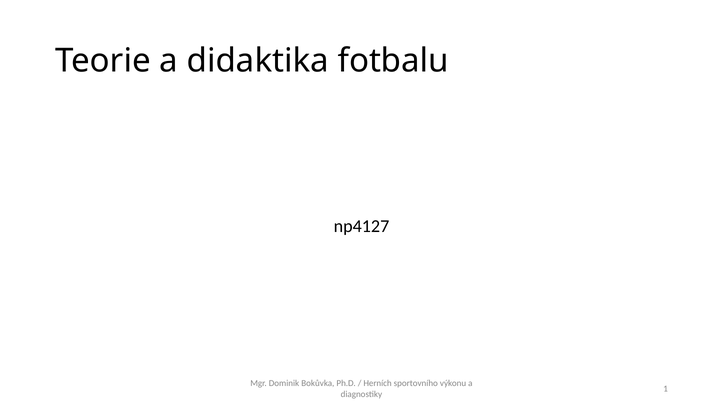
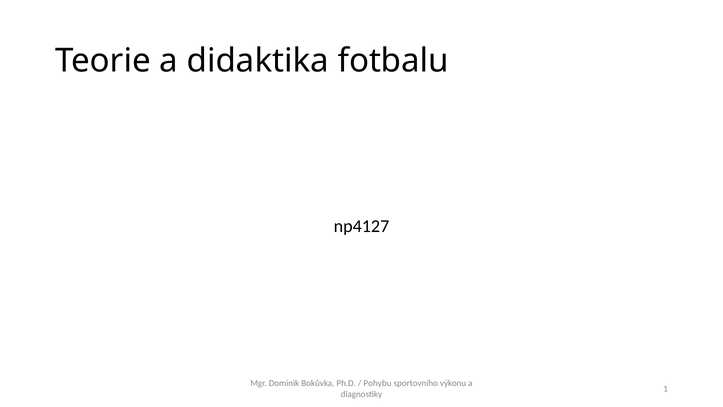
Herních: Herních -> Pohybu (377, 383)
